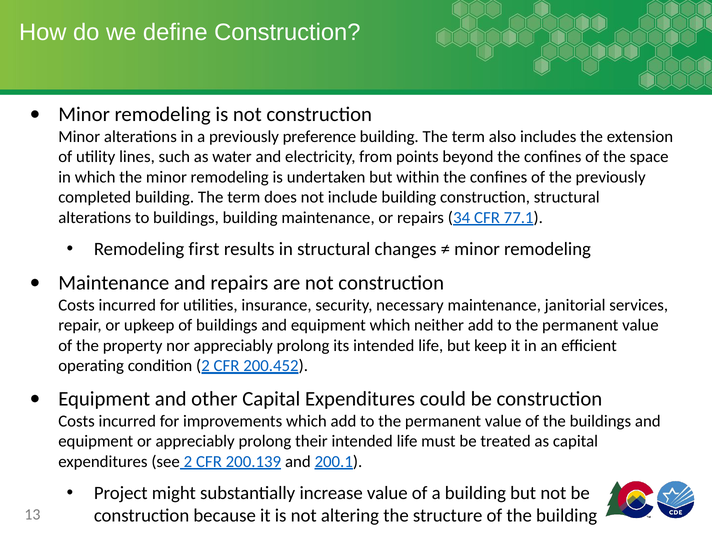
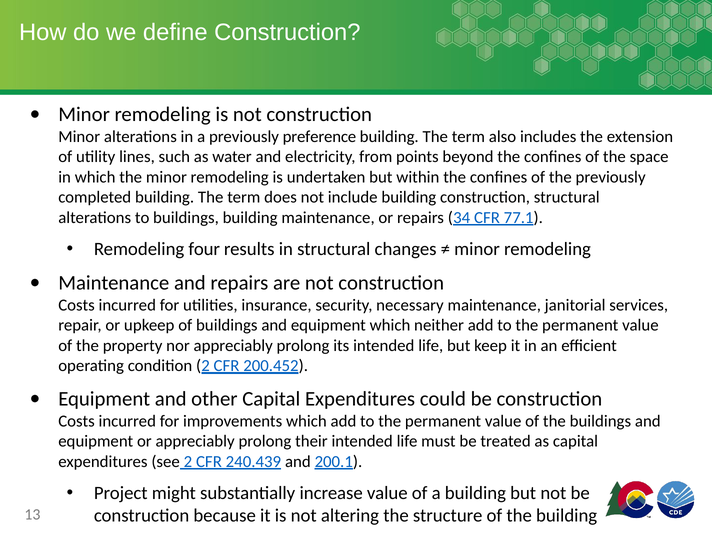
first: first -> four (204, 249)
200.139: 200.139 -> 240.439 (253, 461)
